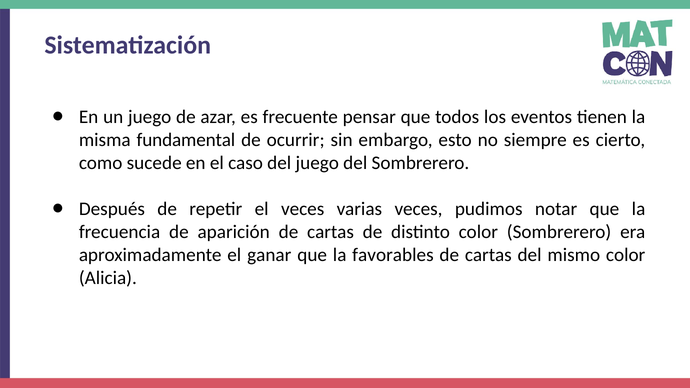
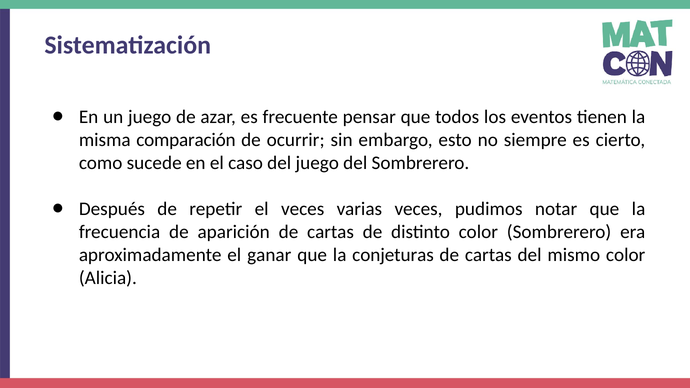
fundamental: fundamental -> comparación (186, 140)
favorables: favorables -> conjeturas (393, 255)
